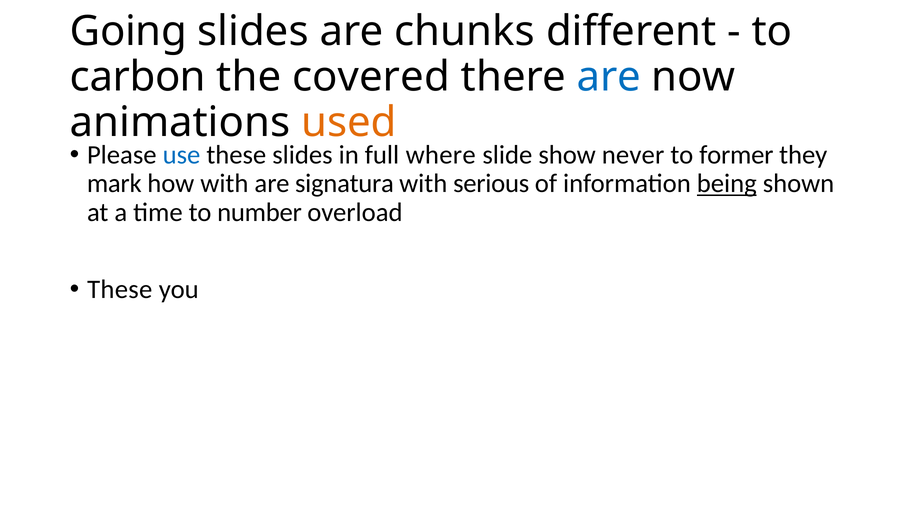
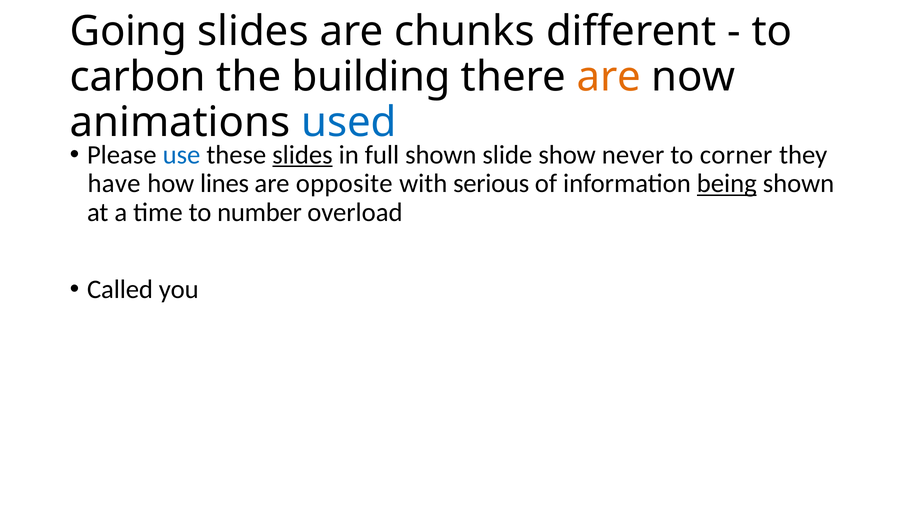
covered: covered -> building (371, 77)
are colour: blue -> orange (609, 77)
used colour: orange -> blue (349, 122)
slides underline: none -> present (302, 155)
full where: where -> shown (441, 155)
former: former -> corner (736, 155)
mark: mark -> have (114, 184)
how with: with -> lines (225, 184)
signatura: signatura -> opposite (344, 184)
These: These -> Called (120, 289)
